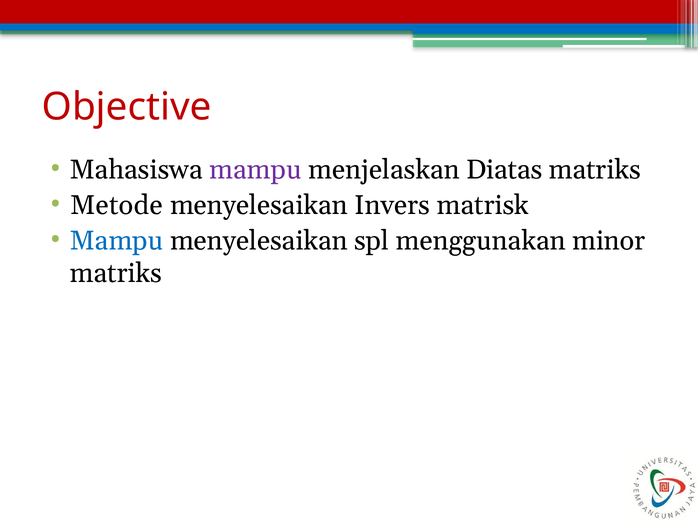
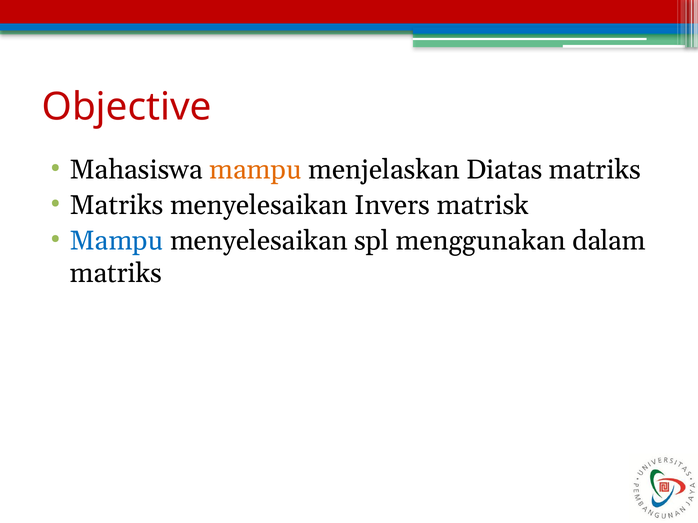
mampu colour: purple -> orange (256, 170)
Metode: Metode -> Matriks (117, 206)
minor: minor -> dalam (609, 241)
